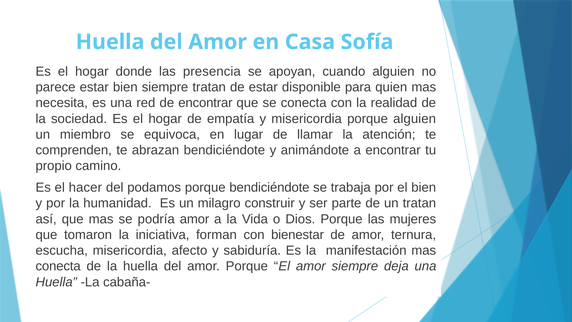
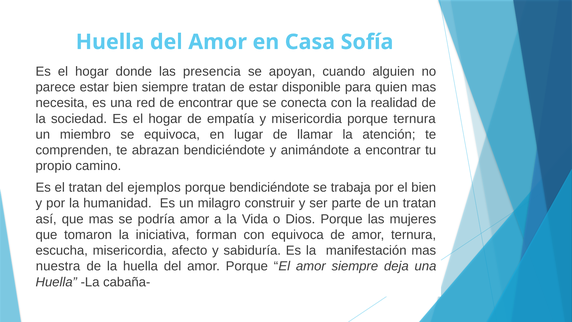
porque alguien: alguien -> ternura (415, 119)
el hacer: hacer -> tratan (85, 187)
podamos: podamos -> ejemplos (154, 187)
con bienestar: bienestar -> equivoca (298, 235)
conecta: conecta -> nuestra (58, 266)
